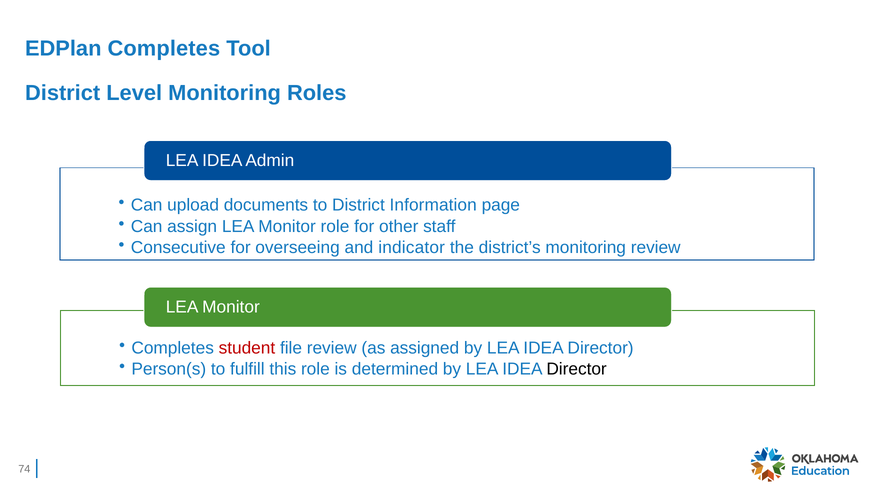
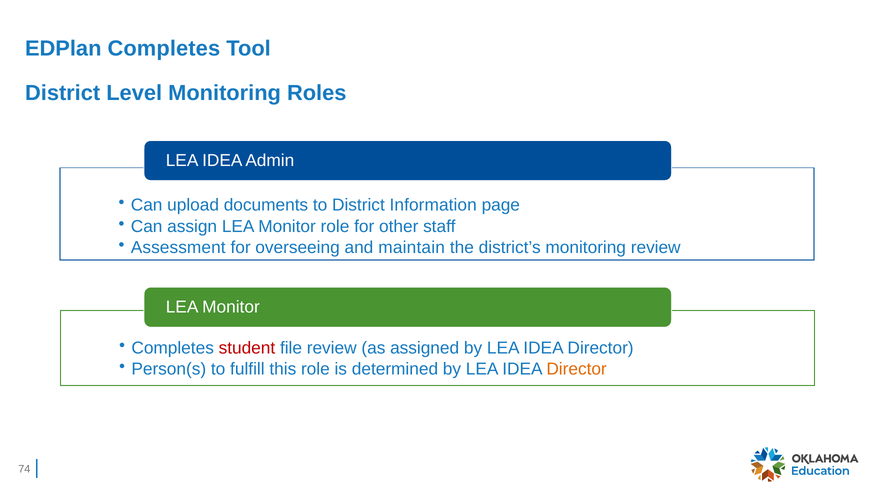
Consecutive: Consecutive -> Assessment (178, 248)
indicator: indicator -> maintain (412, 248)
Director colour: black -> orange (577, 370)
